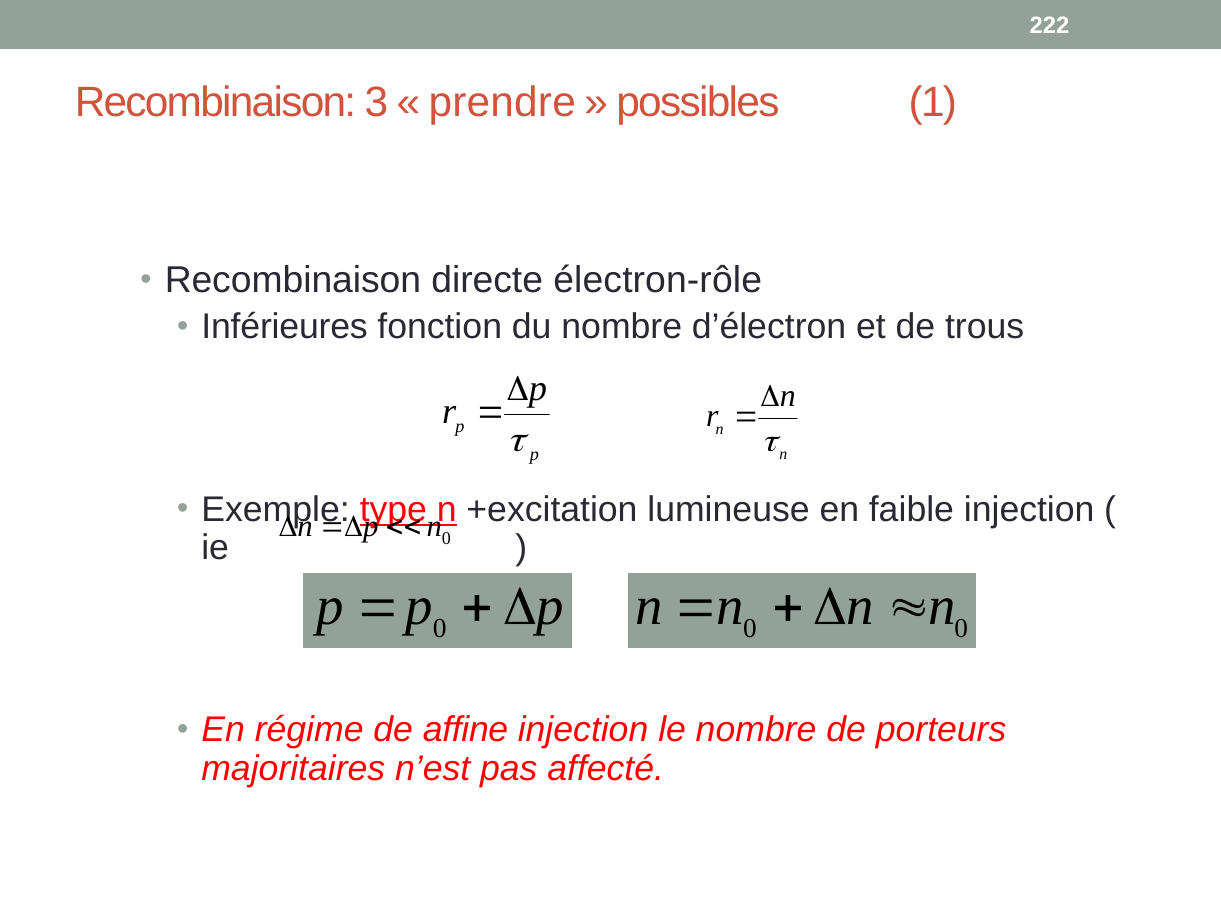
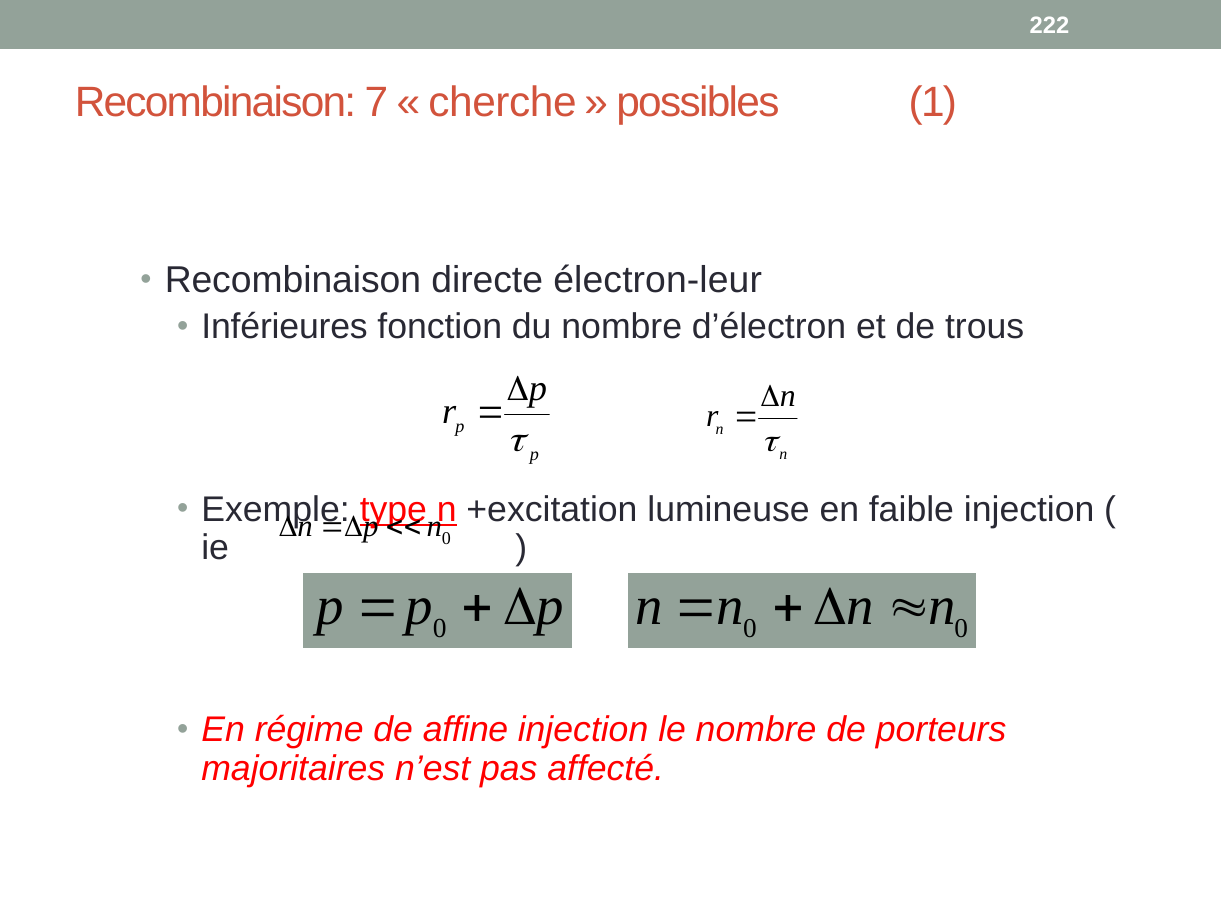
3: 3 -> 7 (376, 103)
prendre: prendre -> cherche (503, 103)
électron-rôle: électron-rôle -> électron-leur (658, 280)
